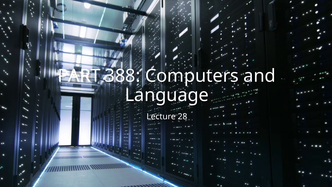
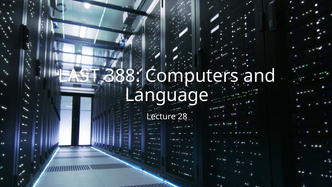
PART: PART -> LAST (79, 76)
